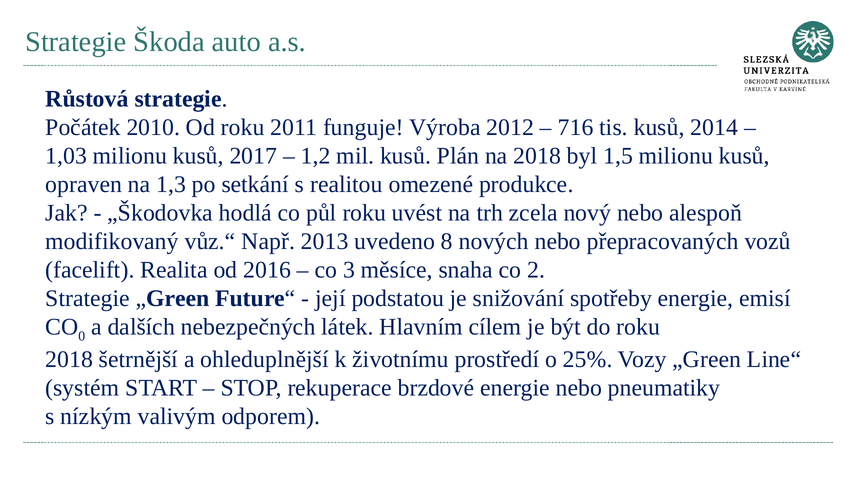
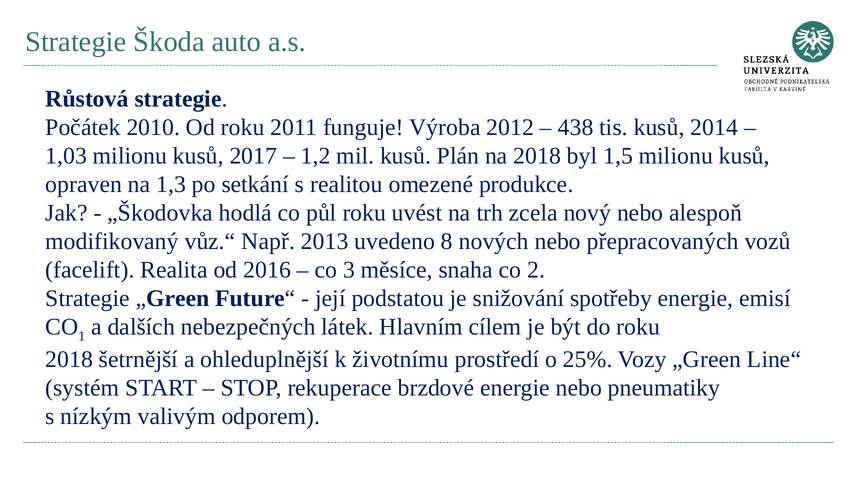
716: 716 -> 438 (576, 128)
0: 0 -> 1 (82, 336)
